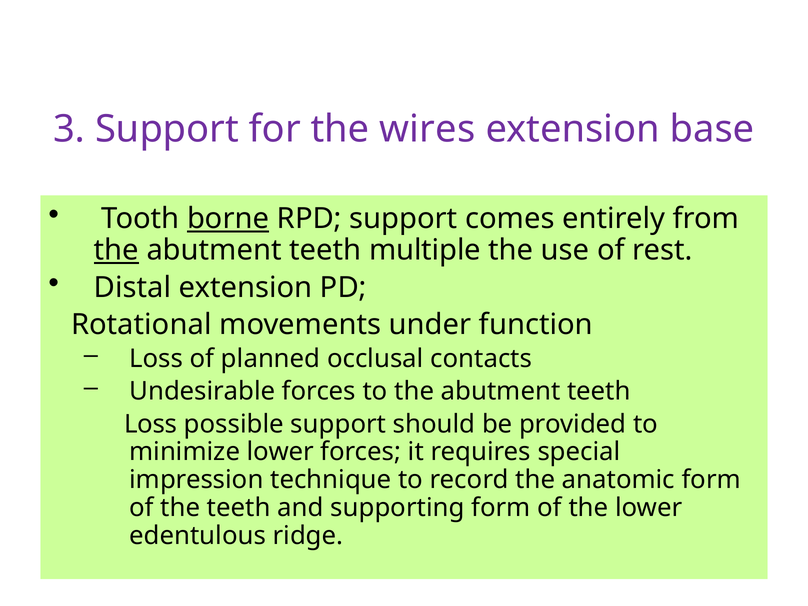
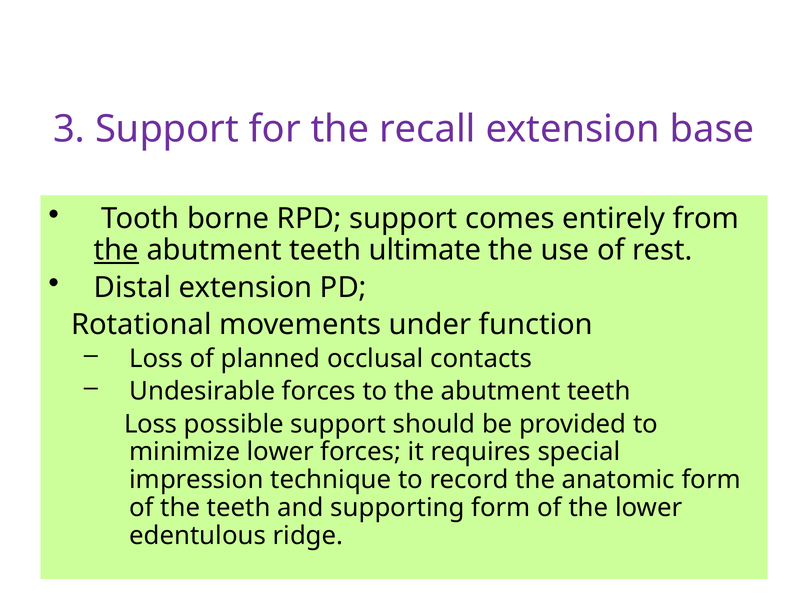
wires: wires -> recall (427, 129)
borne underline: present -> none (228, 219)
multiple: multiple -> ultimate (425, 250)
